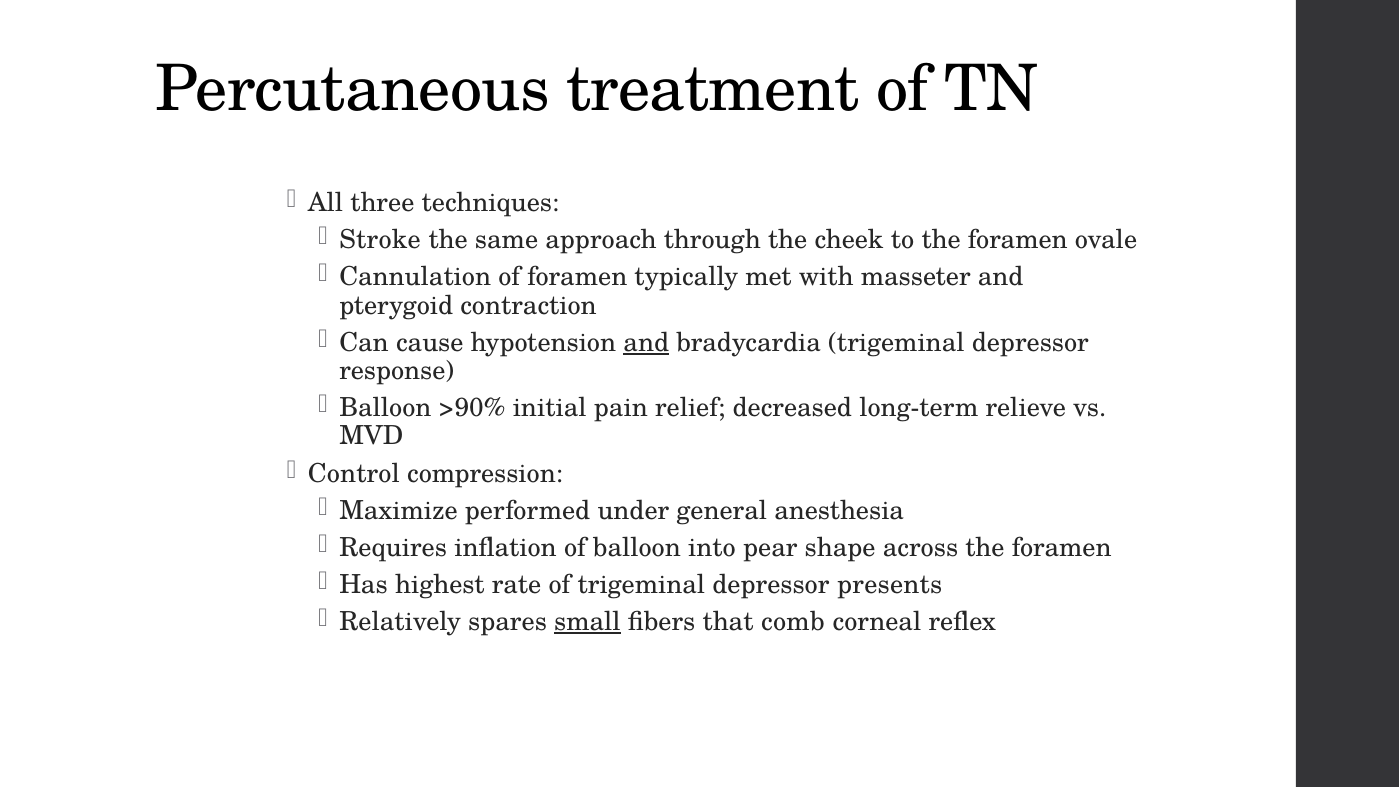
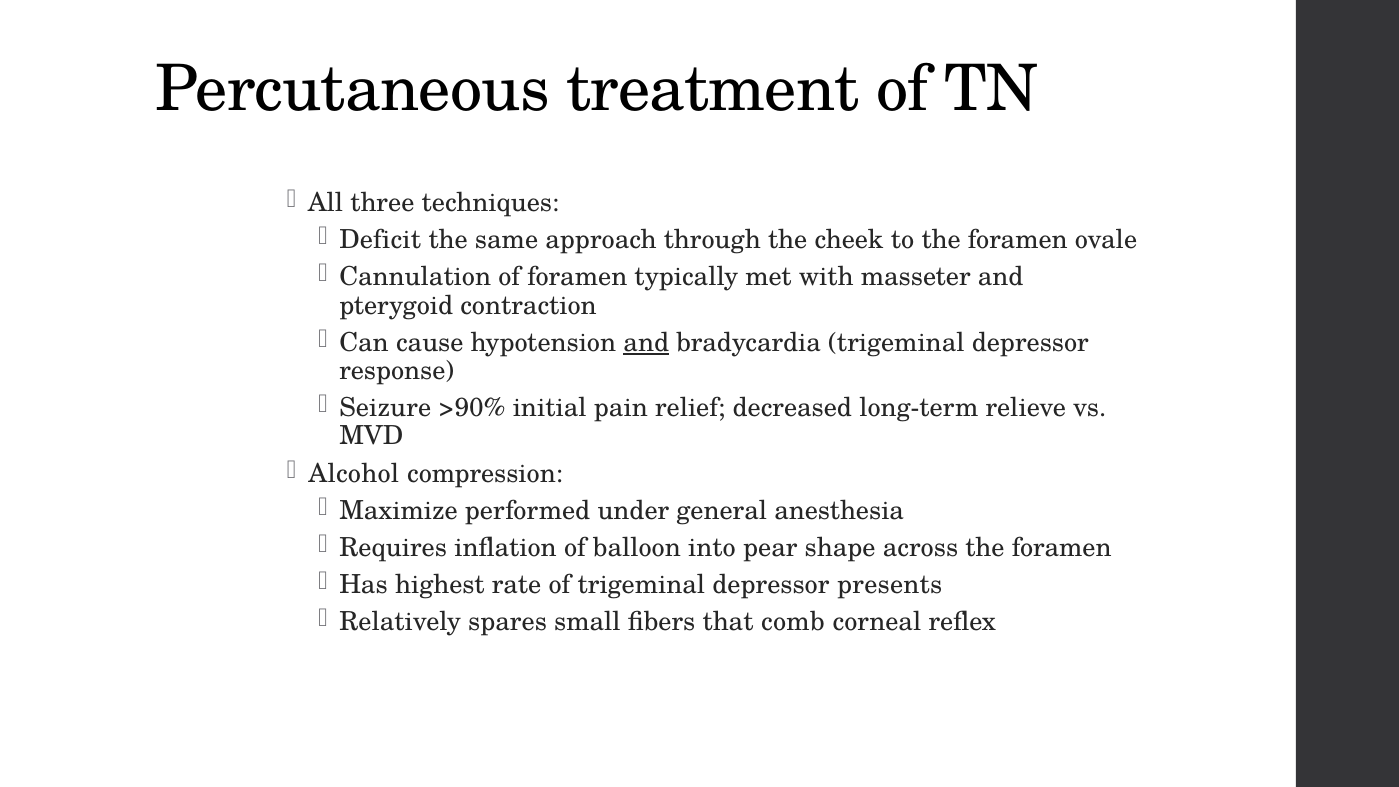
Stroke: Stroke -> Deficit (380, 240)
Balloon: Balloon -> Seizure (385, 408)
Control: Control -> Alcohol (354, 473)
small underline: present -> none (587, 622)
